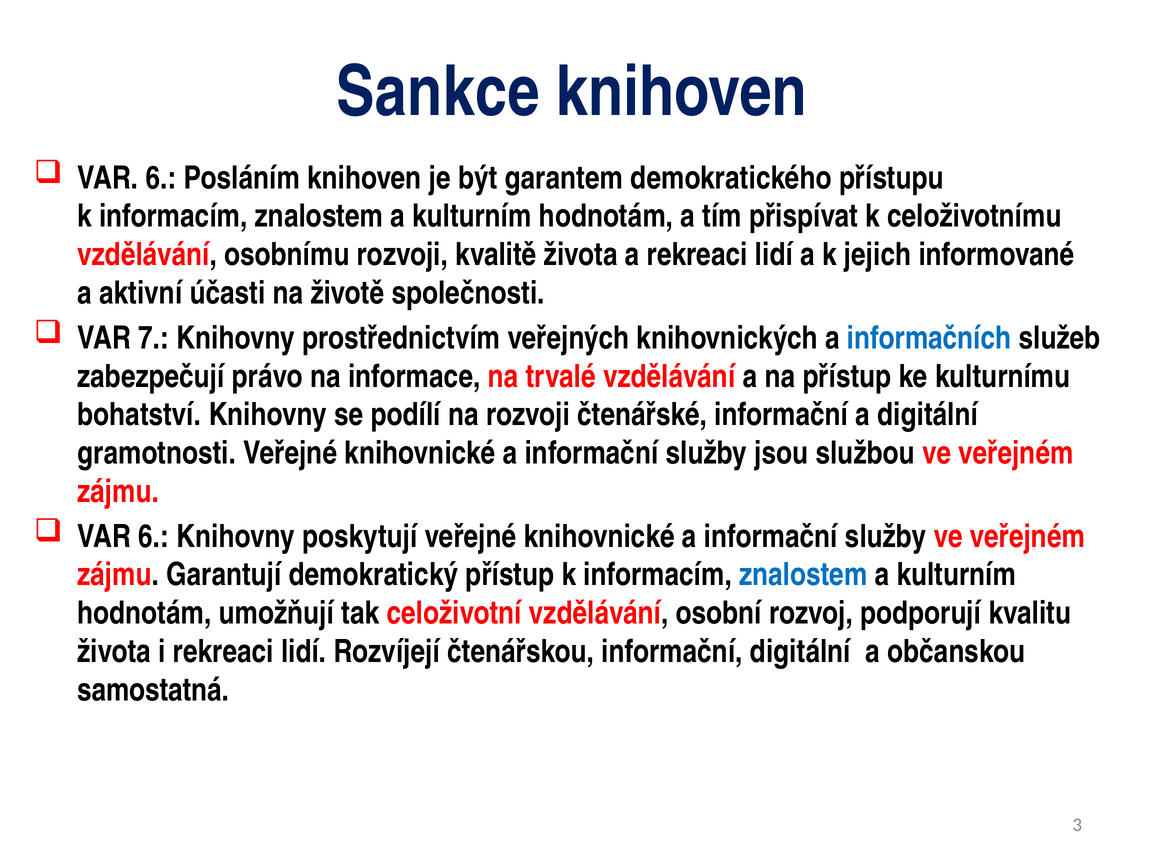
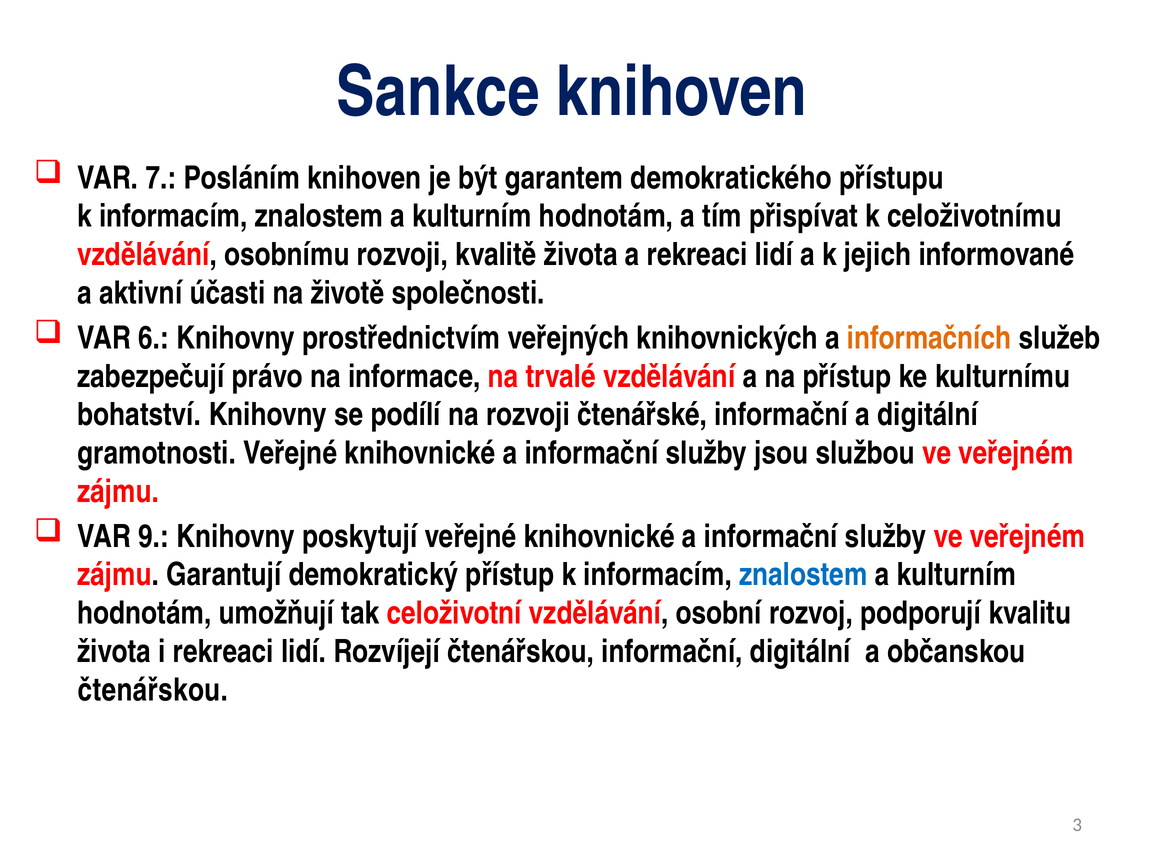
6: 6 -> 7 (161, 178)
7: 7 -> 6 (154, 338)
informačních colour: blue -> orange (929, 338)
6: 6 -> 9 (154, 536)
samostatná: samostatná -> čtenářskou (153, 690)
